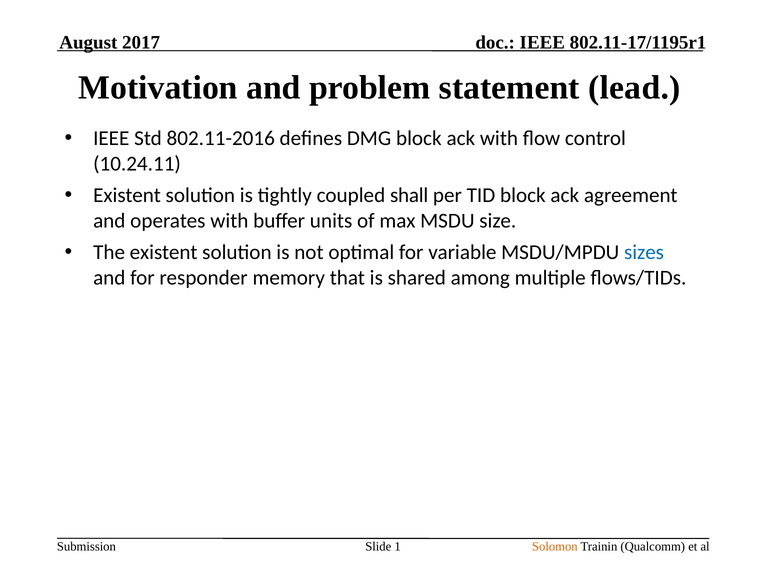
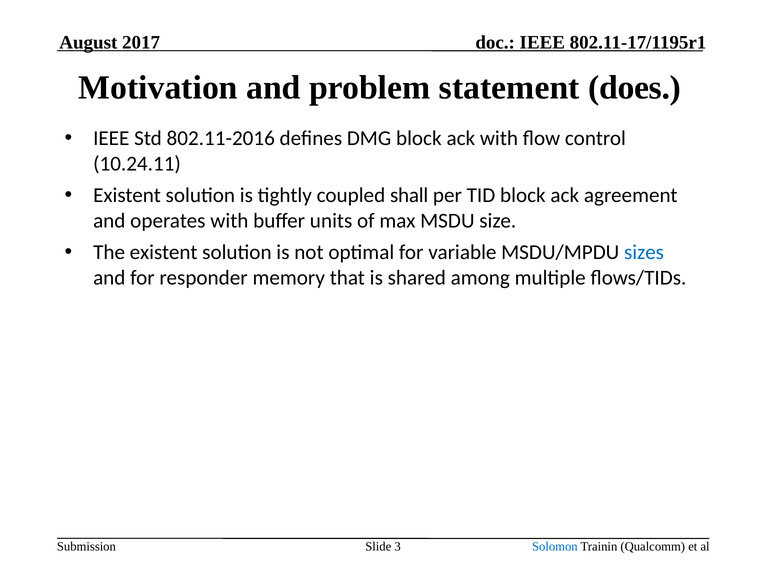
lead: lead -> does (635, 88)
1: 1 -> 3 (398, 547)
Solomon colour: orange -> blue (555, 547)
